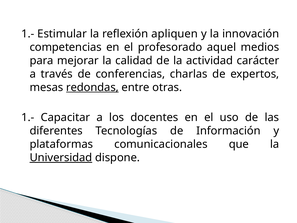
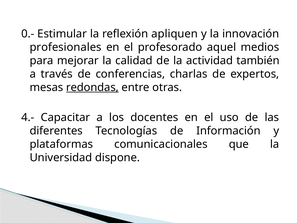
1.-: 1.- -> 0.- (28, 34)
competencias: competencias -> profesionales (66, 47)
carácter: carácter -> también (258, 61)
1.-: 1.- -> 4.- (28, 117)
Universidad underline: present -> none (61, 157)
